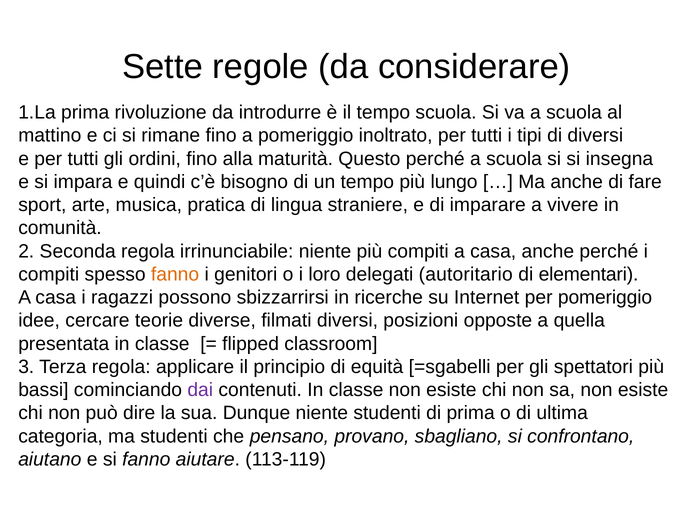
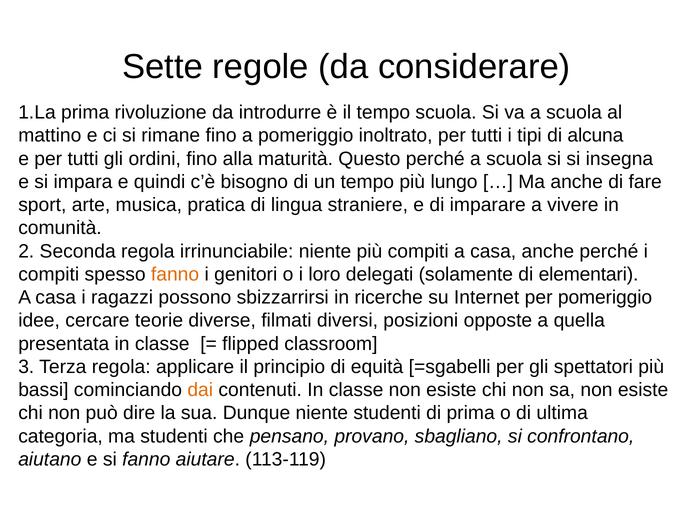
di diversi: diversi -> alcuna (595, 136)
autoritario: autoritario -> solamente (466, 274)
dai colour: purple -> orange (200, 390)
